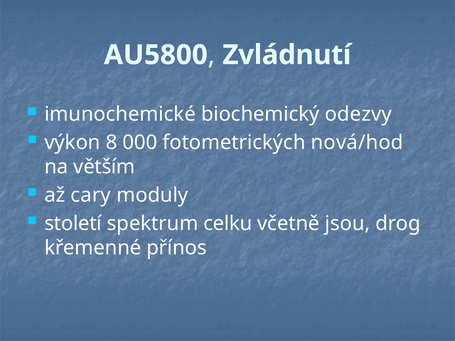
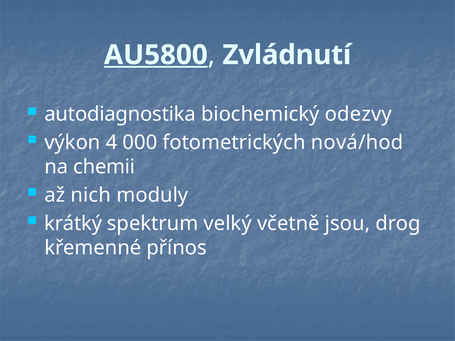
AU5800 underline: none -> present (156, 55)
imunochemické: imunochemické -> autodiagnostika (120, 114)
8: 8 -> 4 (112, 143)
větším: větším -> chemii (104, 167)
cary: cary -> nich (91, 195)
století: století -> krátký (73, 224)
celku: celku -> velký (228, 224)
